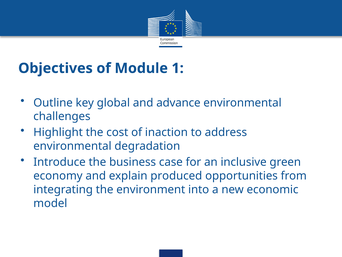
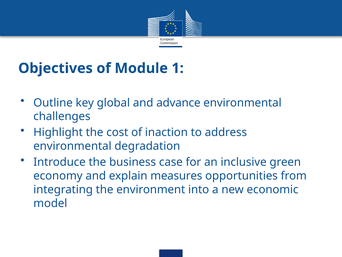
produced: produced -> measures (176, 176)
